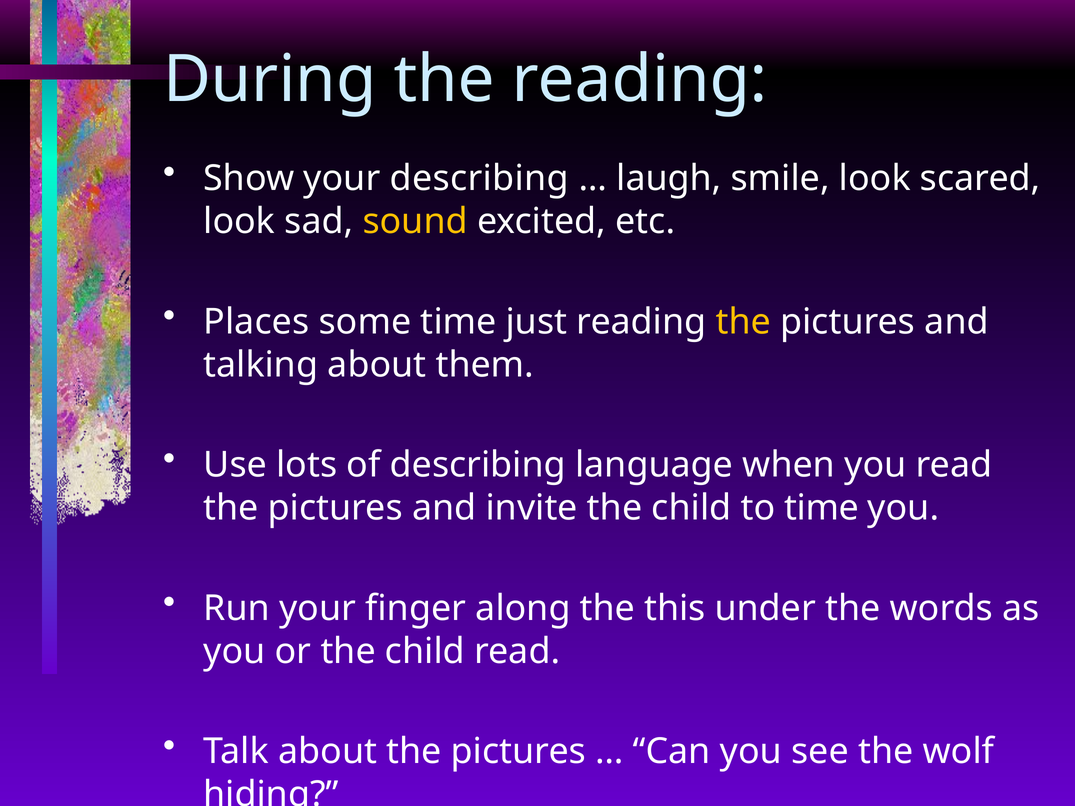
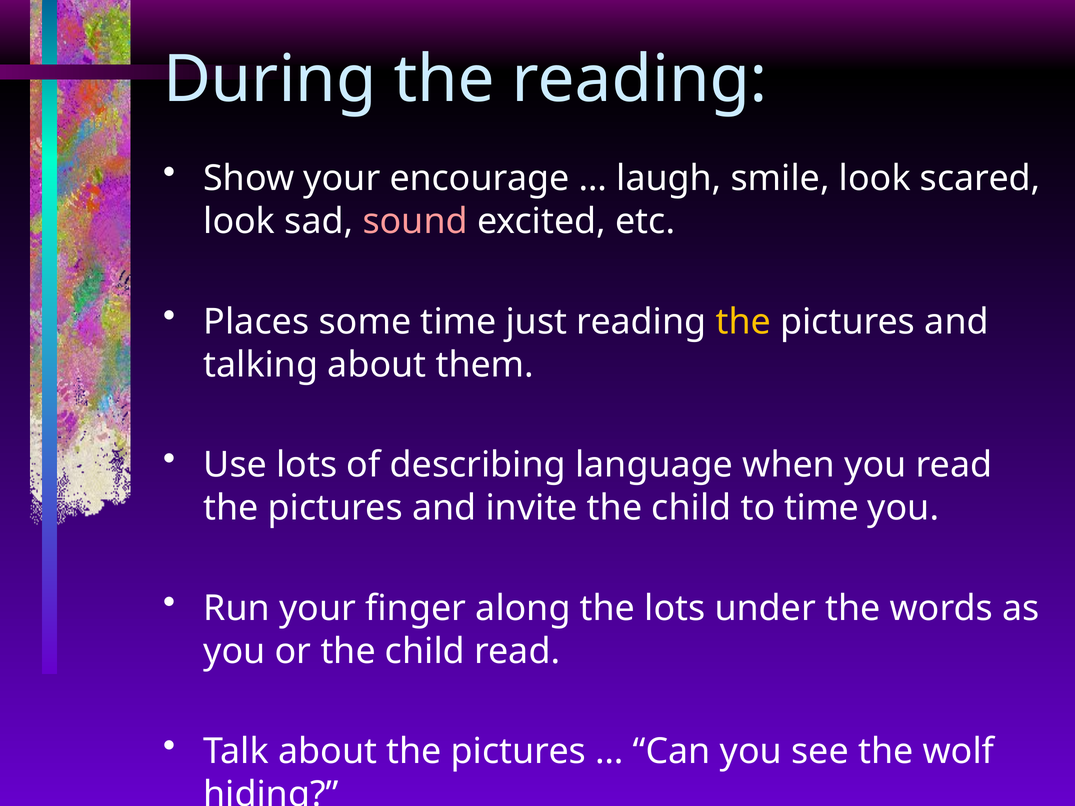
your describing: describing -> encourage (480, 179)
sound colour: yellow -> pink (415, 222)
the this: this -> lots (675, 608)
